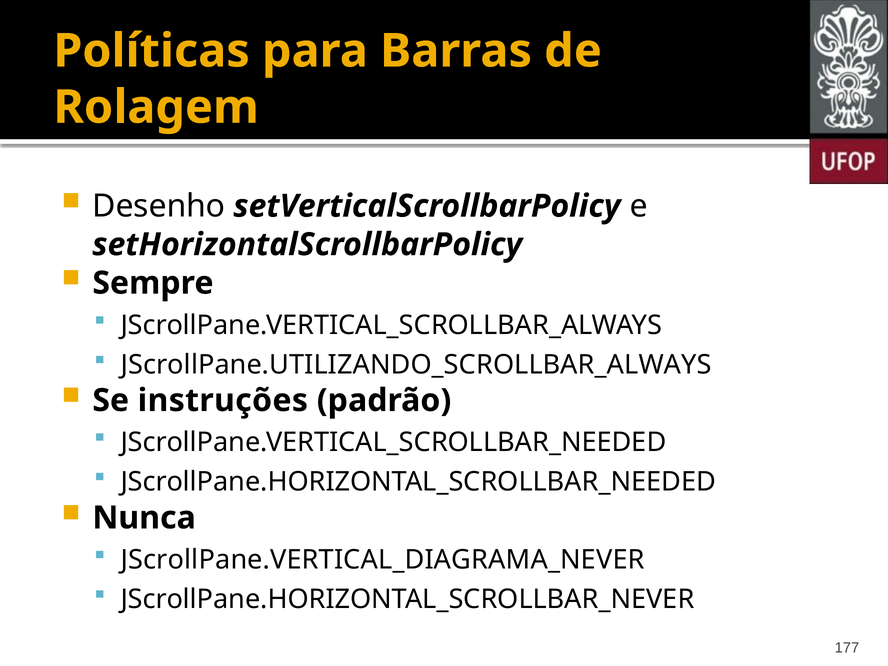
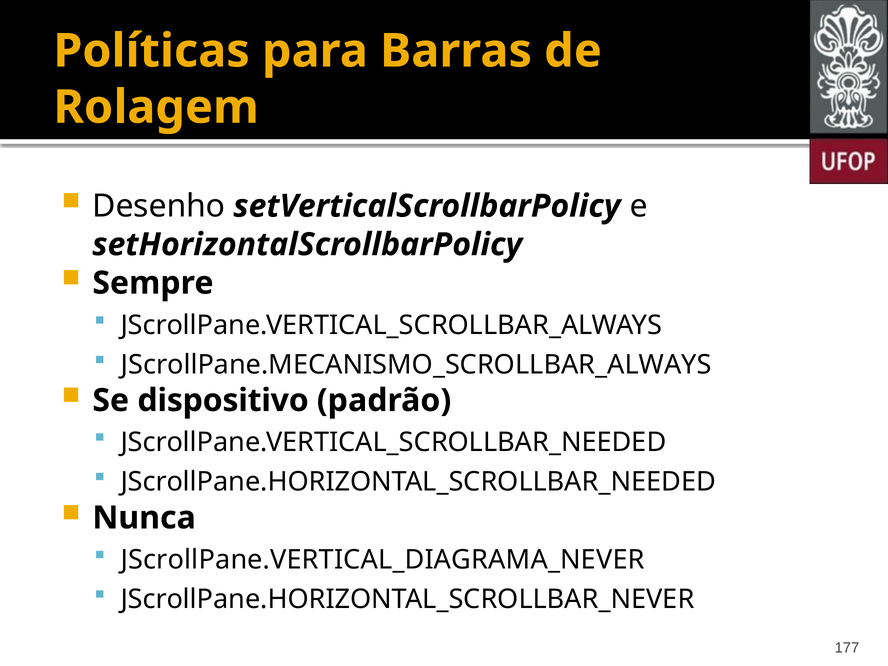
JScrollPane.UTILIZANDO_SCROLLBAR_ALWAYS: JScrollPane.UTILIZANDO_SCROLLBAR_ALWAYS -> JScrollPane.MECANISMO_SCROLLBAR_ALWAYS (416, 365)
instruções: instruções -> dispositivo (223, 400)
